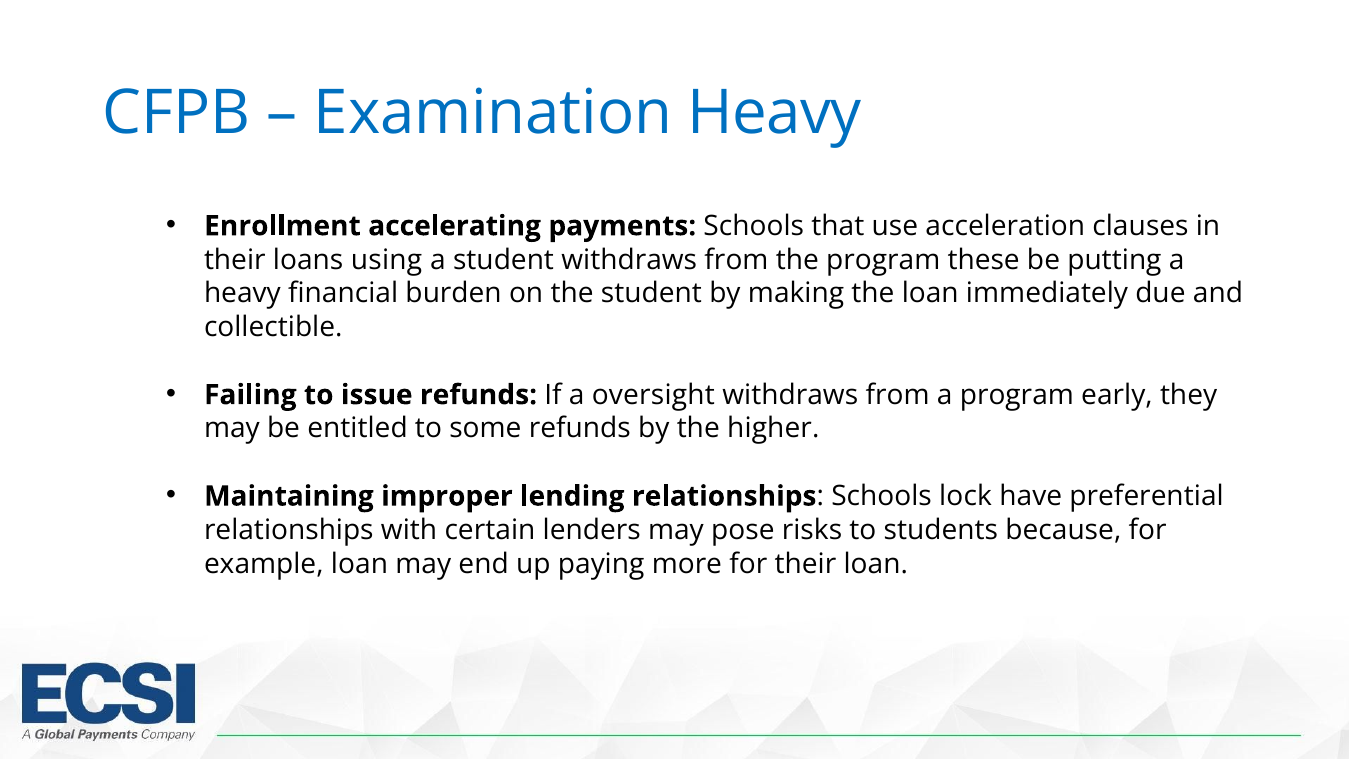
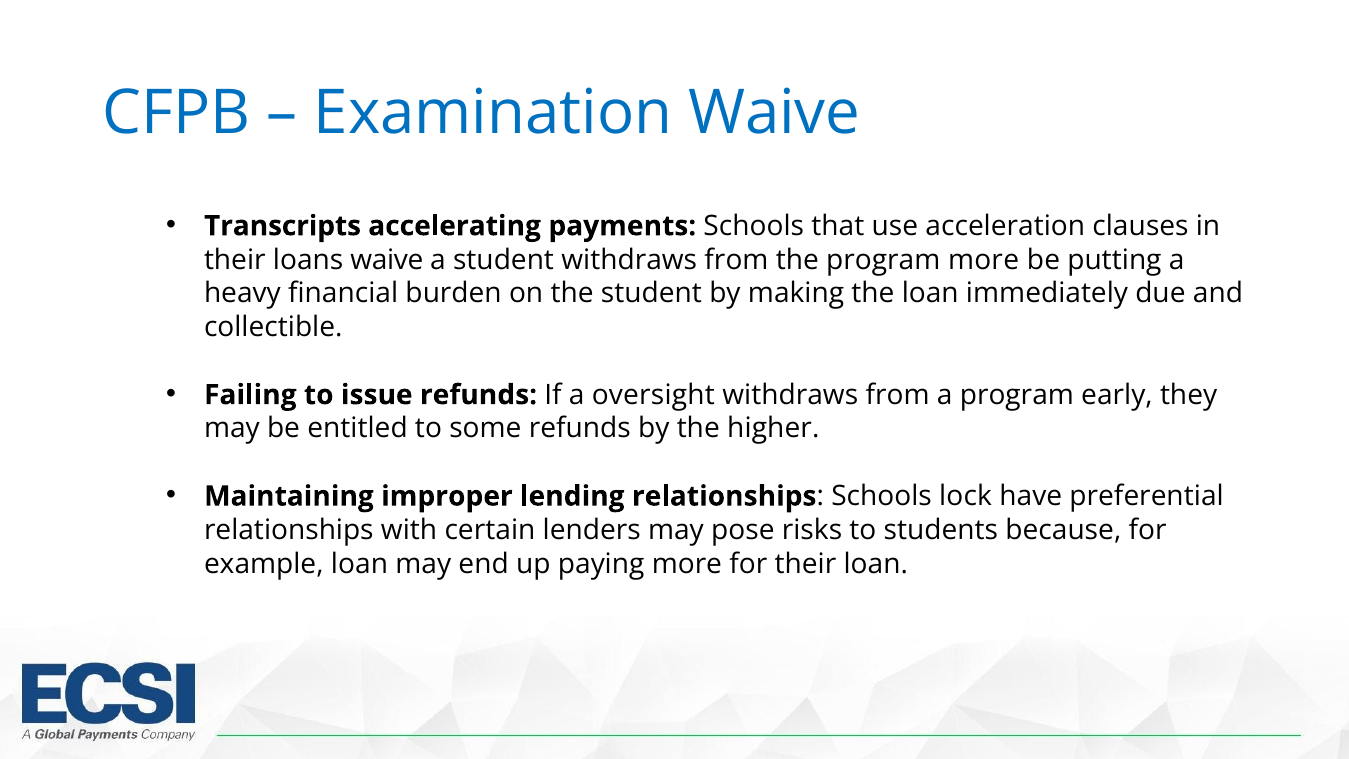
Examination Heavy: Heavy -> Waive (774, 113)
Enrollment: Enrollment -> Transcripts (283, 226)
loans using: using -> waive (387, 260)
program these: these -> more (984, 260)
